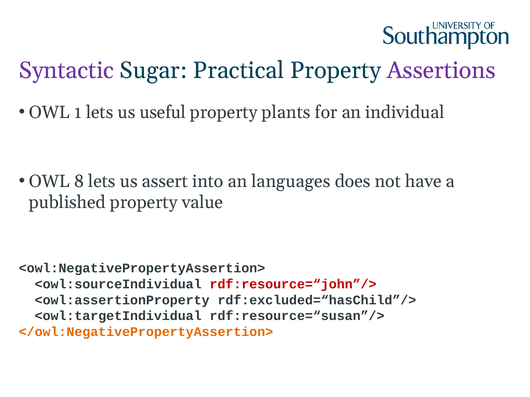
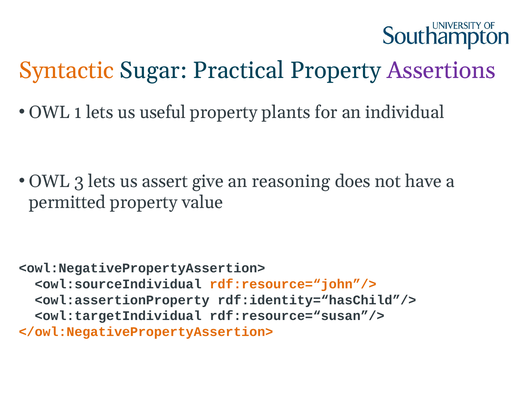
Syntactic colour: purple -> orange (66, 71)
8: 8 -> 3 (79, 181)
into: into -> give (208, 181)
languages: languages -> reasoning (291, 181)
published: published -> permitted (67, 203)
rdf:resource=“john”/> colour: red -> orange (293, 284)
rdf:excluded=“hasChild”/>: rdf:excluded=“hasChild”/> -> rdf:identity=“hasChild”/> (317, 300)
